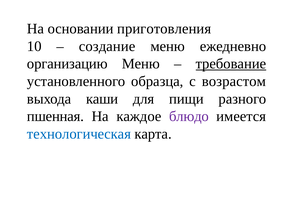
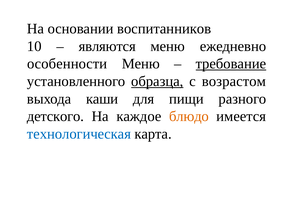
приготовления: приготовления -> воспитанников (164, 29)
создание: создание -> являются (107, 46)
организацию: организацию -> особенности (67, 64)
образца underline: none -> present (157, 81)
пшенная: пшенная -> детского (55, 116)
блюдо colour: purple -> orange (189, 116)
